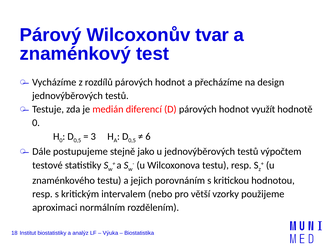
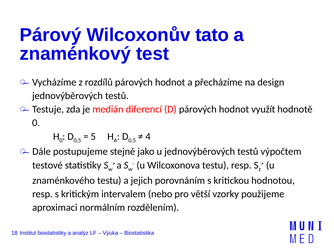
tvar: tvar -> tato (212, 35)
3: 3 -> 5 (93, 136)
6: 6 -> 4 (148, 136)
